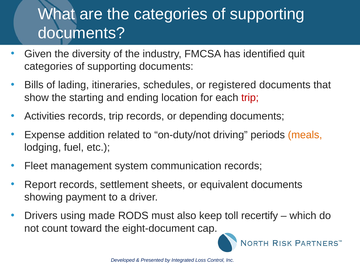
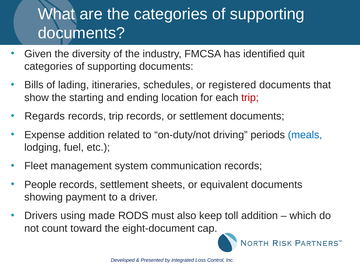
Activities: Activities -> Regards (45, 116)
or depending: depending -> settlement (203, 116)
meals colour: orange -> blue (305, 135)
Report: Report -> People (40, 185)
toll recertify: recertify -> addition (260, 216)
